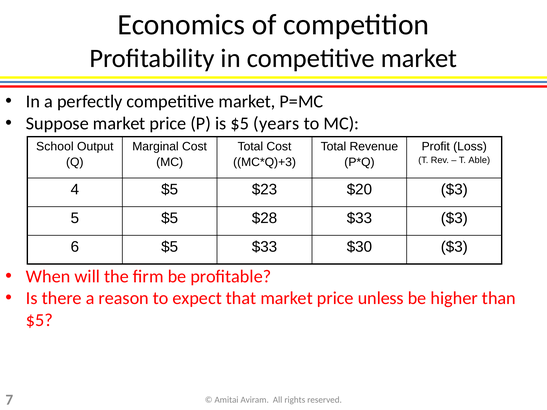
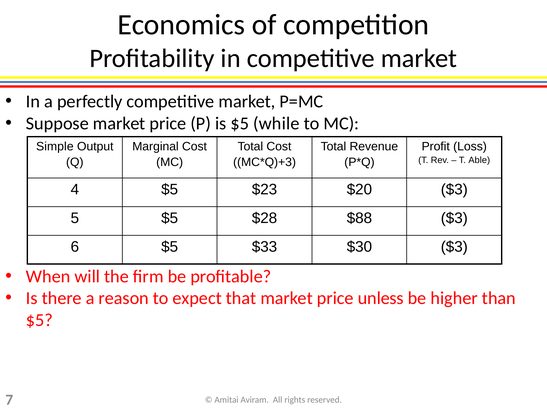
years: years -> while (276, 123)
School: School -> Simple (55, 146)
$28 $33: $33 -> $88 (359, 218)
